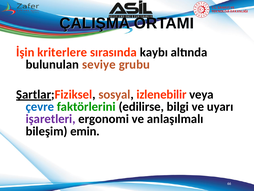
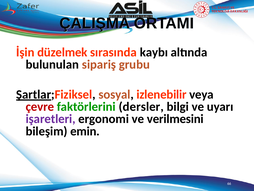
kriterlere: kriterlere -> düzelmek (62, 52)
seviye: seviye -> sipariş (99, 64)
çevre colour: blue -> red (40, 106)
edilirse: edilirse -> dersler (141, 106)
anlaşılmalı: anlaşılmalı -> verilmesini (175, 119)
